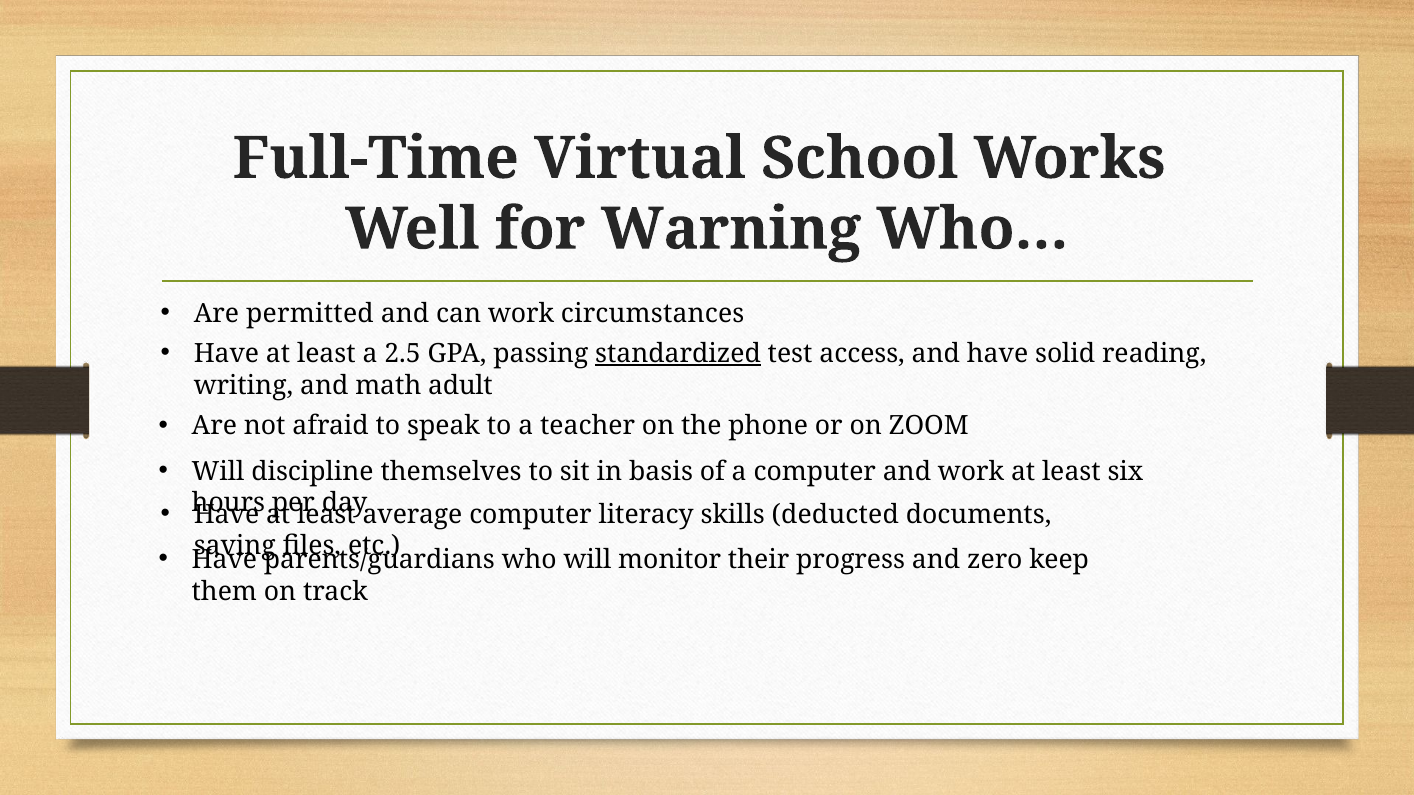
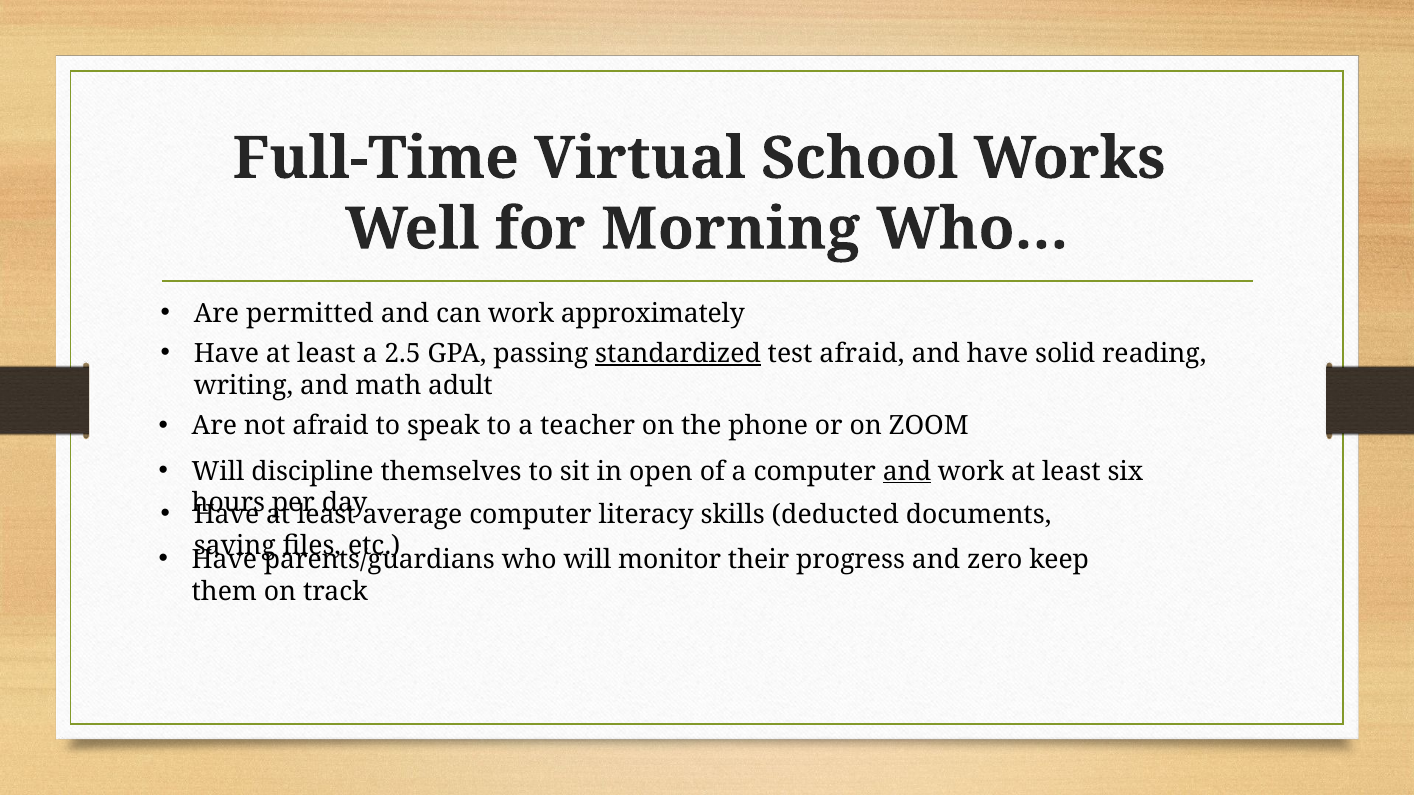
Warning: Warning -> Morning (731, 229)
circumstances: circumstances -> approximately (653, 314)
test access: access -> afraid (862, 354)
basis: basis -> open (661, 471)
and underline: none -> present (907, 471)
